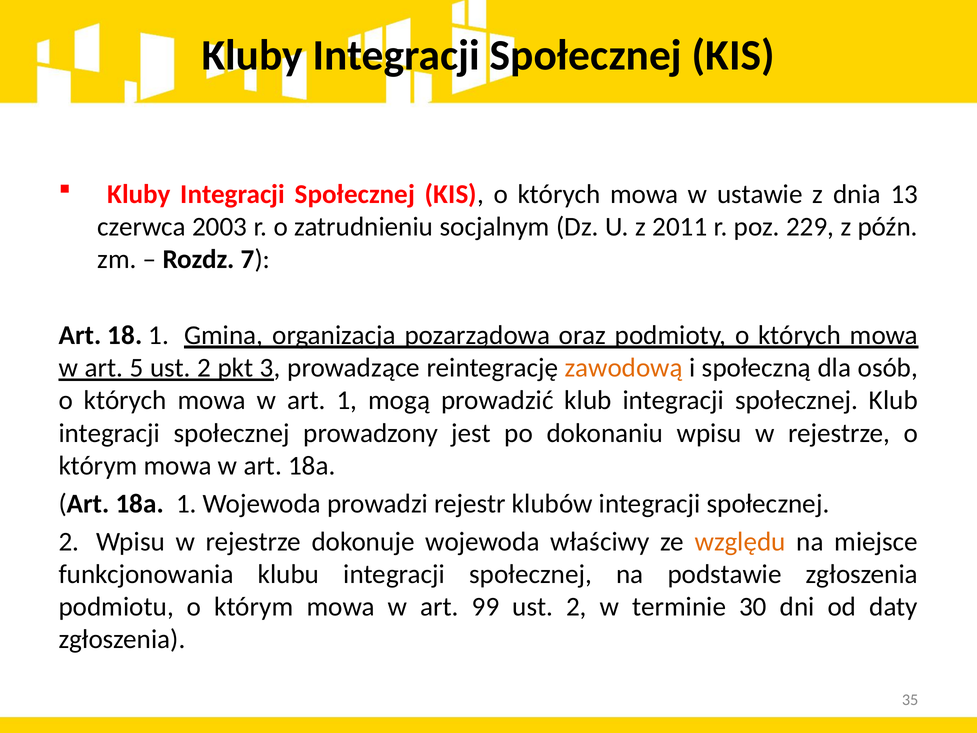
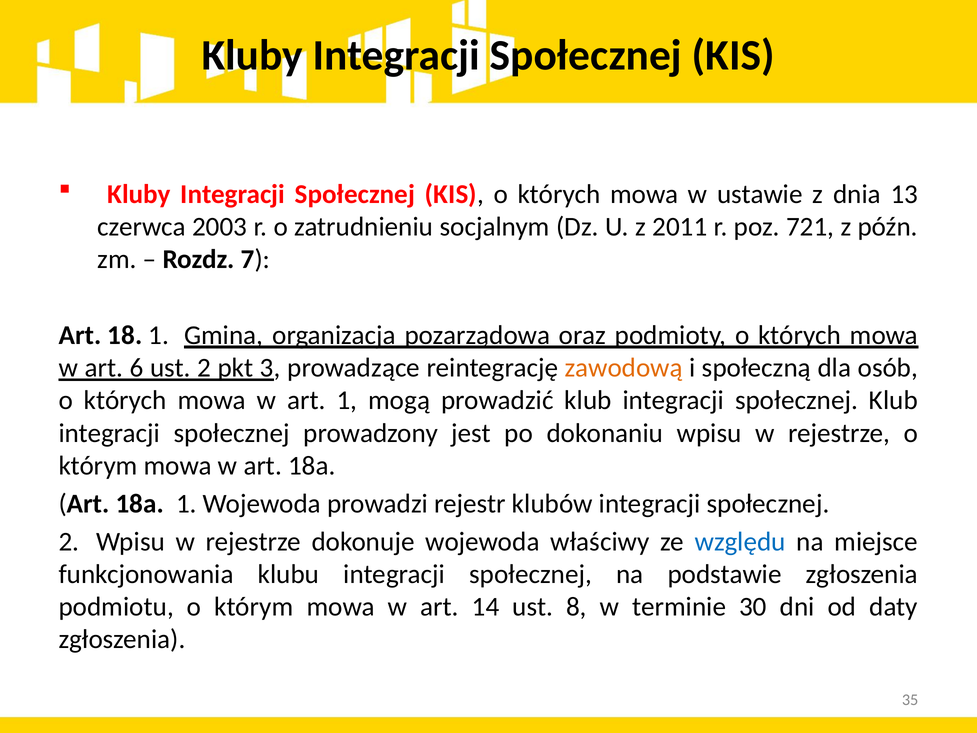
229: 229 -> 721 (810, 227)
5: 5 -> 6 (137, 368)
względu colour: orange -> blue (740, 542)
99: 99 -> 14 (486, 607)
2: 2 -> 8 (576, 607)
